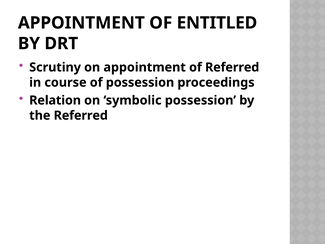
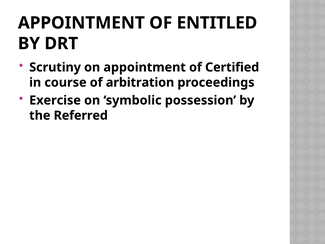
of Referred: Referred -> Certified (232, 67)
of possession: possession -> arbitration (140, 82)
Relation: Relation -> Exercise (55, 100)
